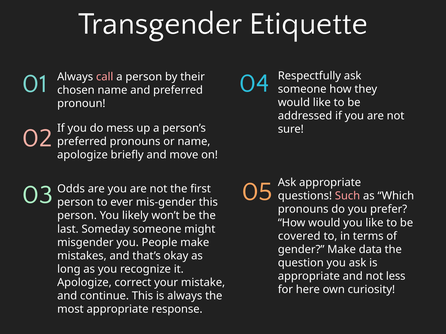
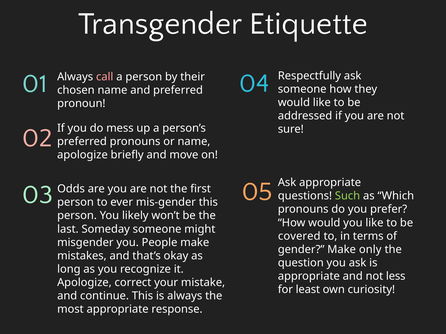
Such colour: pink -> light green (348, 196)
data: data -> only (370, 250)
here: here -> least (308, 290)
